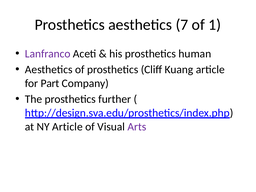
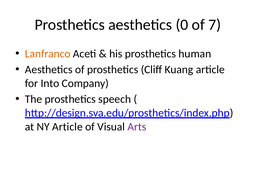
7: 7 -> 0 (182, 25)
1: 1 -> 7 (215, 25)
Lanfranco colour: purple -> orange (48, 54)
Part: Part -> Into (50, 83)
further: further -> speech (115, 99)
